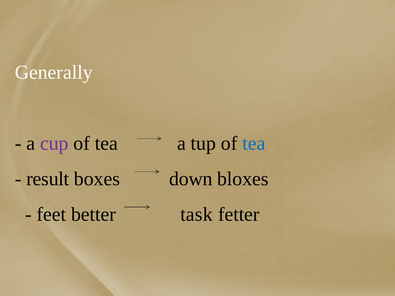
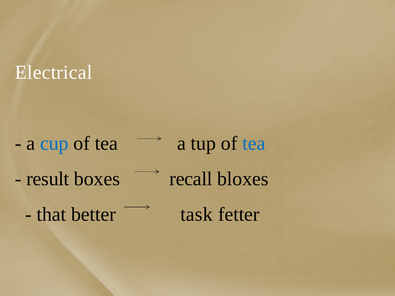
Generally: Generally -> Electrical (54, 72)
cup colour: purple -> blue (54, 144)
down: down -> recall (191, 179)
feet: feet -> that (51, 215)
